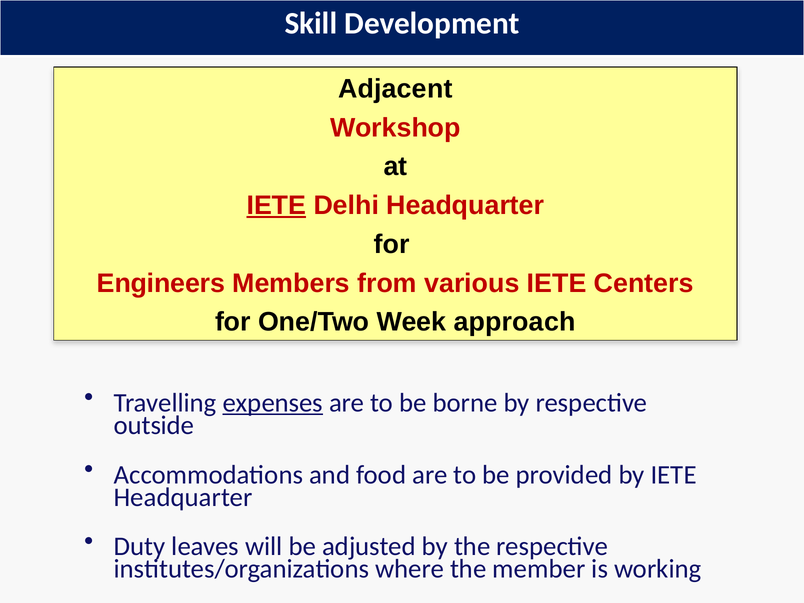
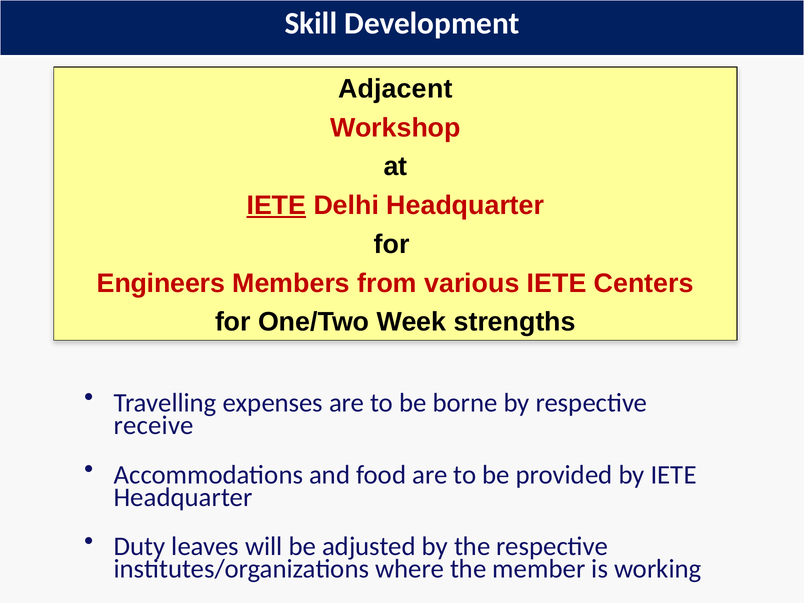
approach: approach -> strengths (515, 322)
expenses underline: present -> none (273, 403)
outside: outside -> receive (154, 425)
